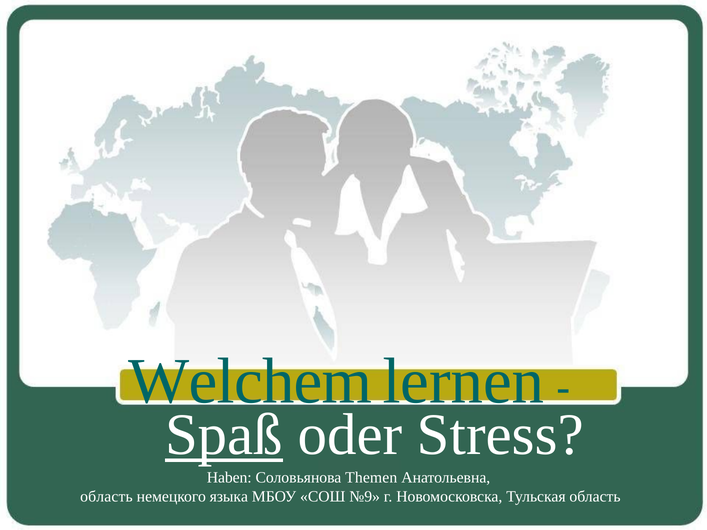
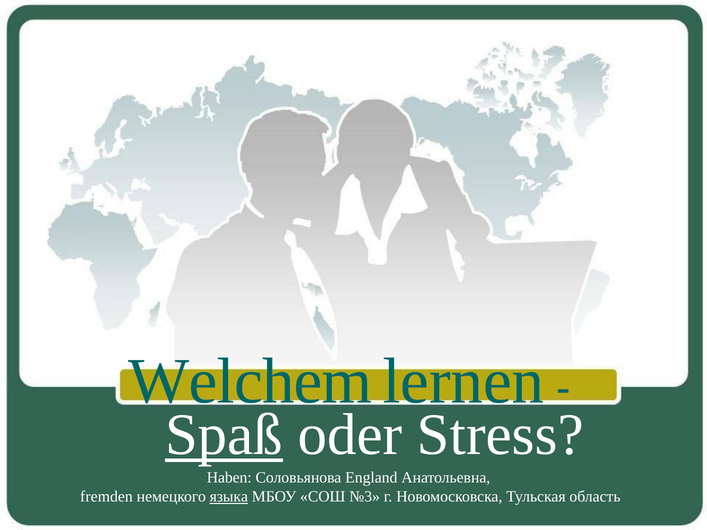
Themen: Themen -> England (371, 478)
область: область -> fremden (106, 497)
языка underline: none -> present (229, 497)
№9: №9 -> №3 (365, 497)
